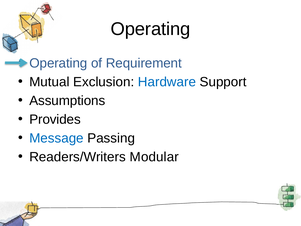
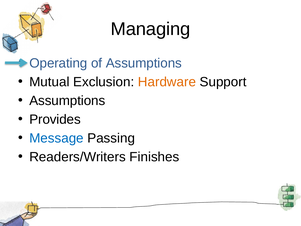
Operating: Operating -> Managing (151, 29)
of Requirement: Requirement -> Assumptions (144, 63)
Hardware colour: blue -> orange (167, 82)
Modular: Modular -> Finishes (154, 157)
